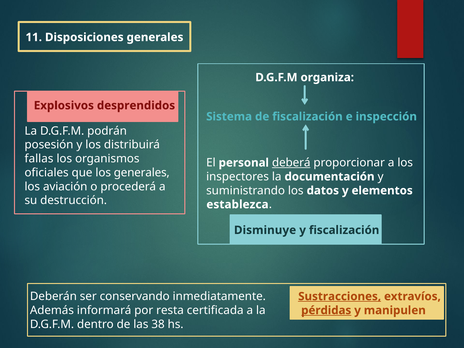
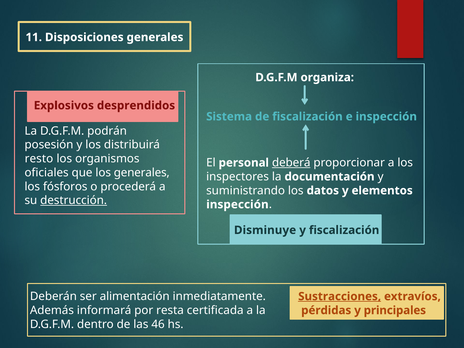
fallas: fallas -> resto (39, 159)
aviación: aviación -> fósforos (65, 187)
destrucción underline: none -> present (74, 200)
establezca: establezca -> inspección (237, 204)
conservando: conservando -> alimentación (135, 296)
pérdidas underline: present -> none (326, 310)
manipulen: manipulen -> principales (395, 310)
38: 38 -> 46 (158, 324)
